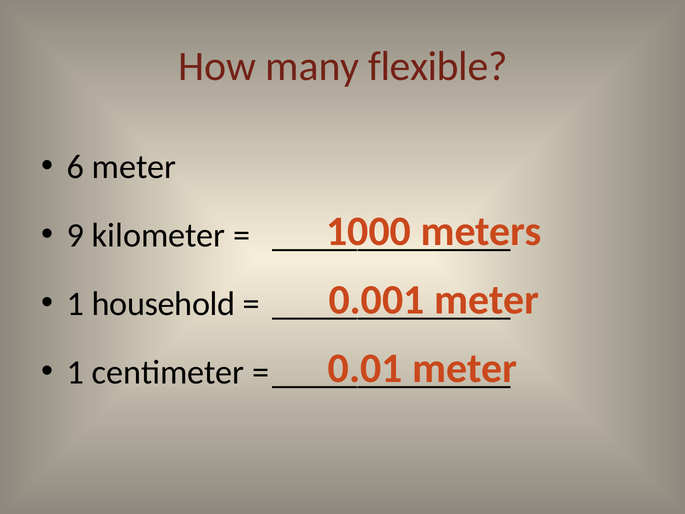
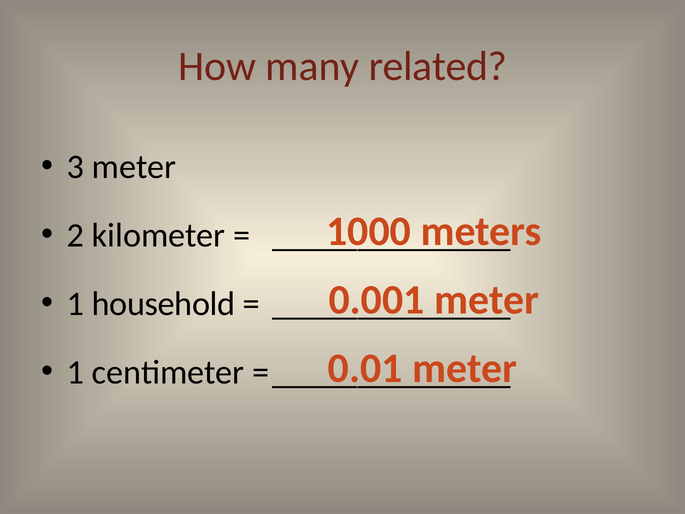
flexible: flexible -> related (438, 66)
6: 6 -> 3 (75, 167)
9: 9 -> 2 (75, 235)
